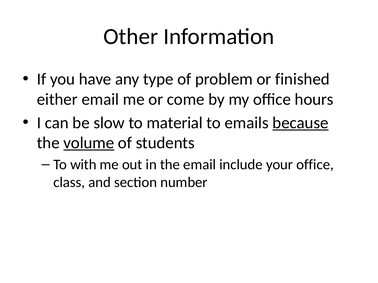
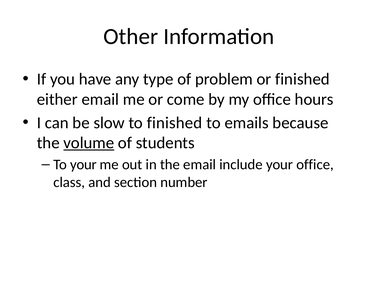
to material: material -> finished (175, 123)
because underline: present -> none (300, 123)
To with: with -> your (83, 165)
